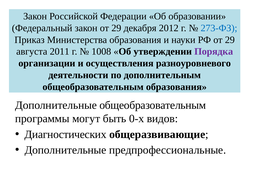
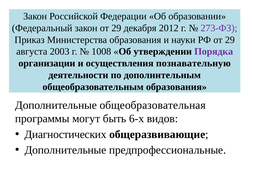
273-ФЗ colour: blue -> purple (219, 28)
2011: 2011 -> 2003 (60, 52)
разноуровневого: разноуровневого -> познавательную (193, 64)
Дополнительные общеобразовательным: общеобразовательным -> общеобразовательная (153, 106)
0-х: 0-х -> 6-х (137, 119)
